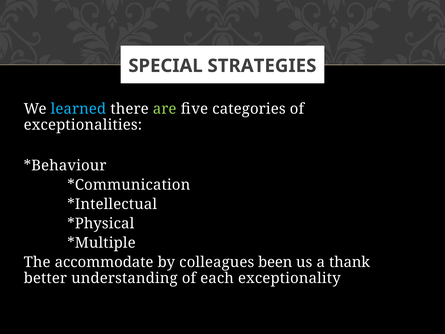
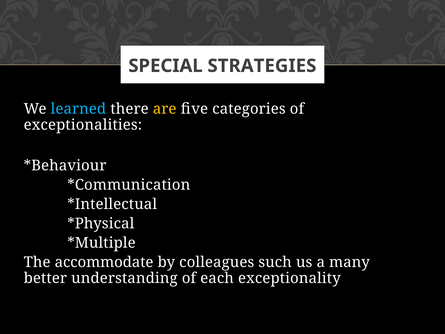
are colour: light green -> yellow (165, 109)
been: been -> such (275, 262)
thank: thank -> many (349, 262)
